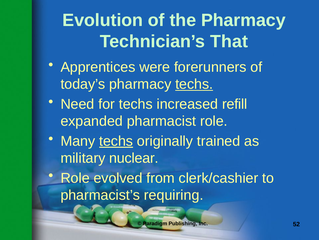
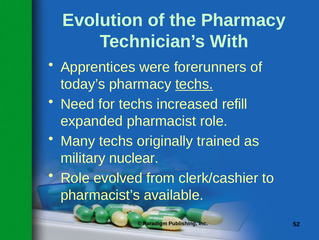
That: That -> With (229, 41)
techs underline: present -> none (116, 141)
requiring: requiring -> available (174, 195)
